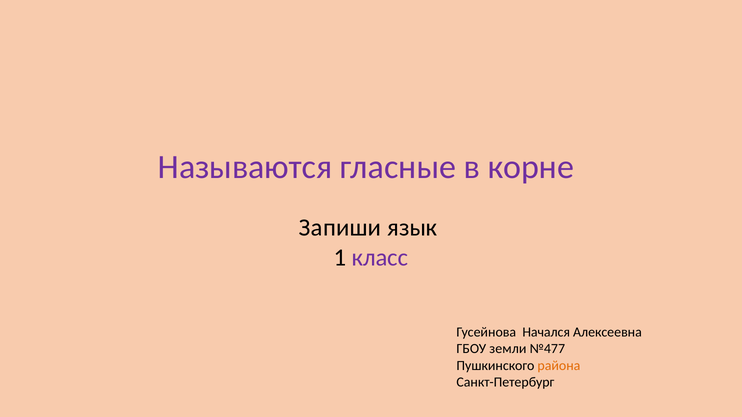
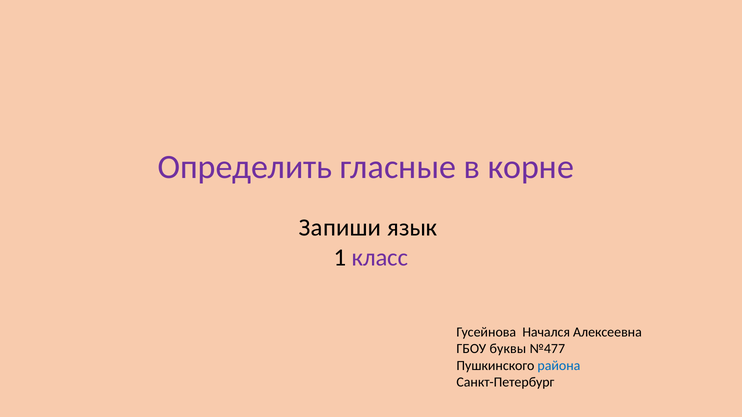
Называются: Называются -> Определить (245, 167)
земли: земли -> буквы (508, 349)
района colour: orange -> blue (559, 366)
